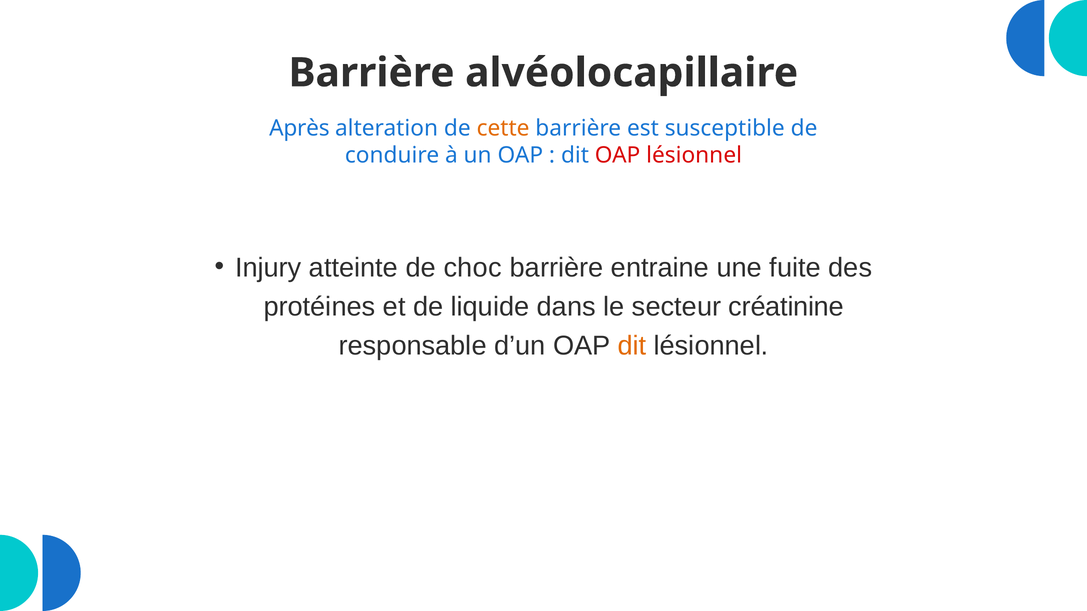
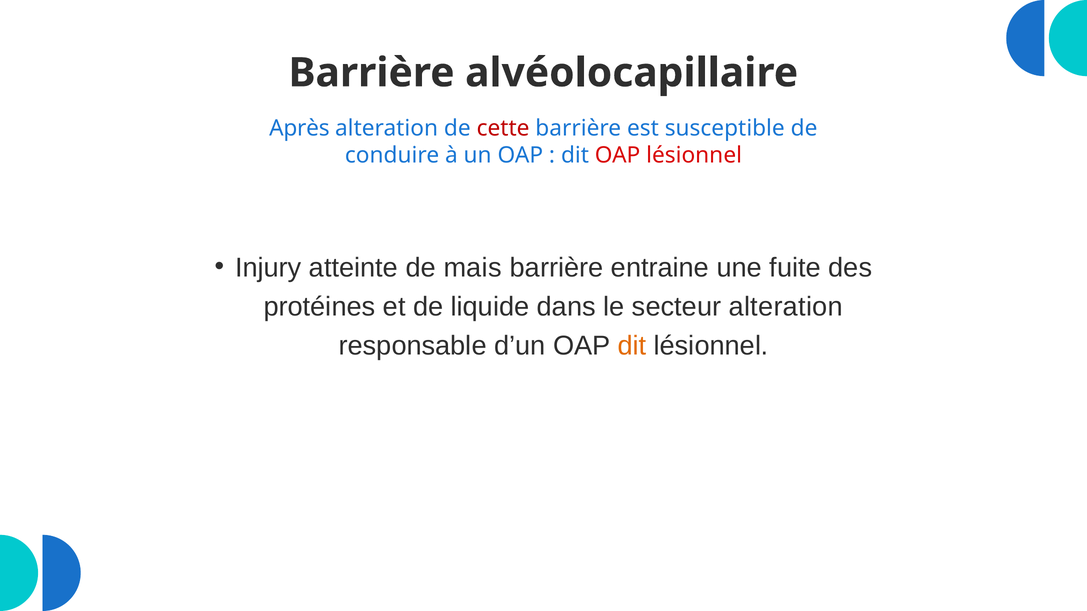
cette colour: orange -> red (503, 128)
choc: choc -> mais (473, 268)
secteur créatinine: créatinine -> alteration (786, 307)
